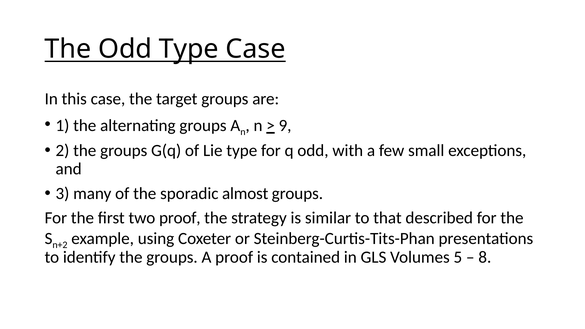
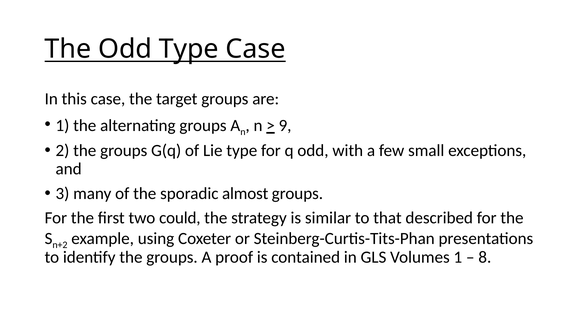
two proof: proof -> could (180, 218)
Volumes 5: 5 -> 1 (458, 257)
